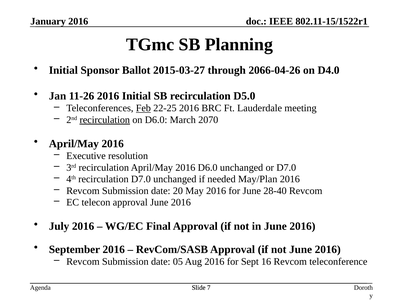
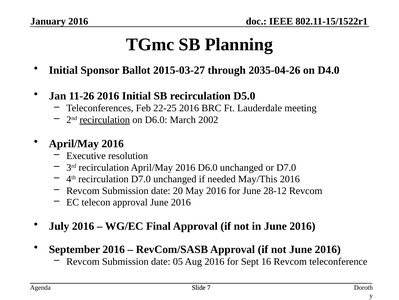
2066-04-26: 2066-04-26 -> 2035-04-26 (274, 70)
Feb underline: present -> none (143, 108)
2070: 2070 -> 2002 (208, 120)
May/Plan: May/Plan -> May/This (258, 179)
28-40: 28-40 -> 28-12 (275, 190)
